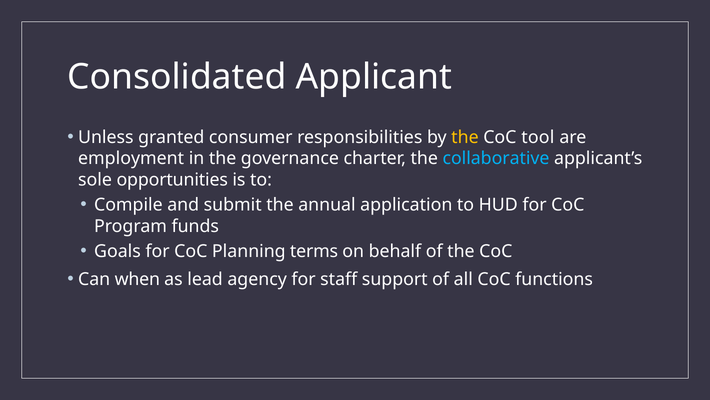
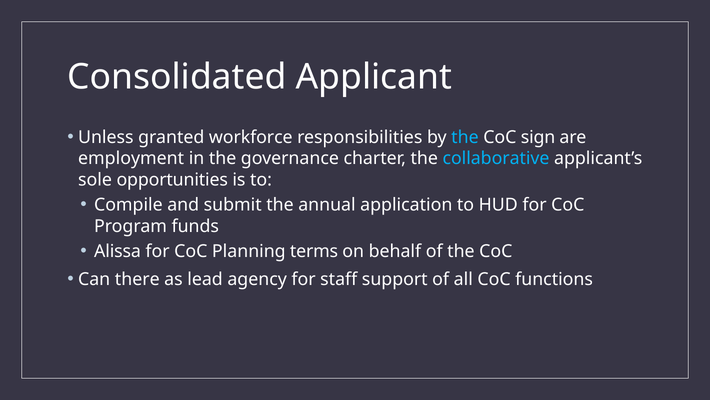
consumer: consumer -> workforce (251, 137)
the colour: yellow -> light blue (465, 137)
tool: tool -> sign (538, 137)
Goals: Goals -> Alissa (118, 251)
when: when -> there (137, 279)
